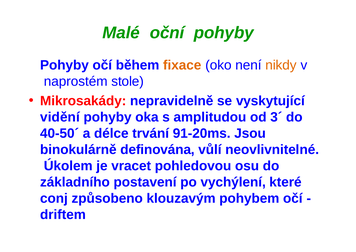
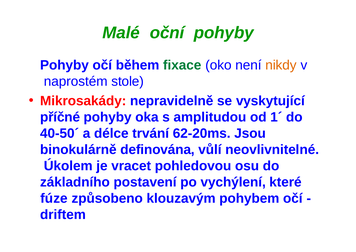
fixace colour: orange -> green (182, 65)
vidění: vidění -> příčné (60, 117)
3´: 3´ -> 1´ (276, 117)
91-20ms: 91-20ms -> 62-20ms (202, 133)
conj: conj -> fúze (54, 198)
